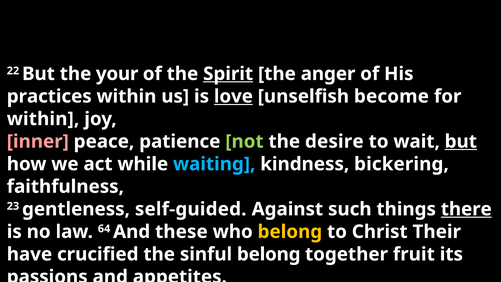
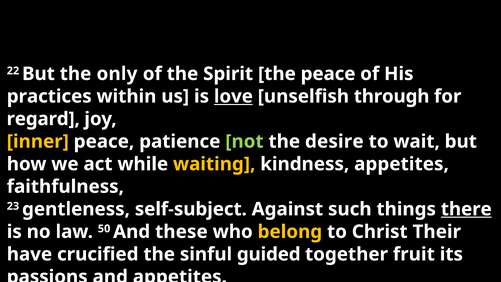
your: your -> only (117, 74)
Spirit underline: present -> none (228, 74)
the anger: anger -> peace (328, 74)
become: become -> through (392, 96)
within: within -> regard (43, 119)
inner colour: pink -> yellow (38, 141)
but underline: present -> none (461, 141)
waiting colour: light blue -> yellow (214, 164)
kindness bickering: bickering -> appetites (402, 164)
self-guided: self-guided -> self-subject (191, 209)
64: 64 -> 50 (104, 229)
sinful belong: belong -> guided (269, 254)
